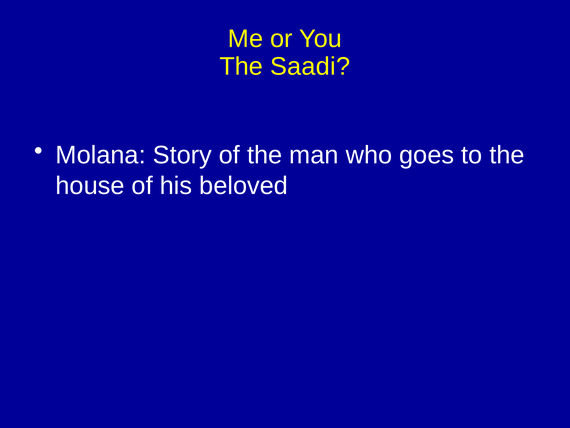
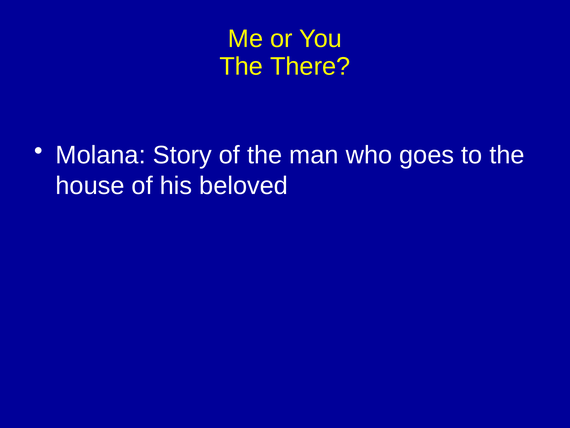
Saadi: Saadi -> There (310, 66)
